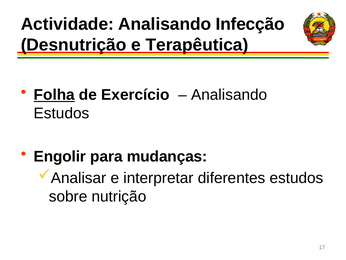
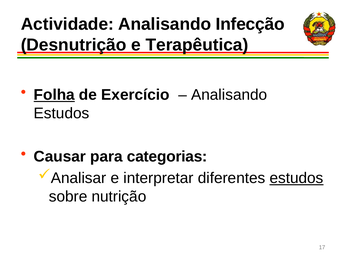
Engolir: Engolir -> Causar (60, 156)
mudanças: mudanças -> categorias (167, 156)
estudos underline: none -> present (297, 178)
